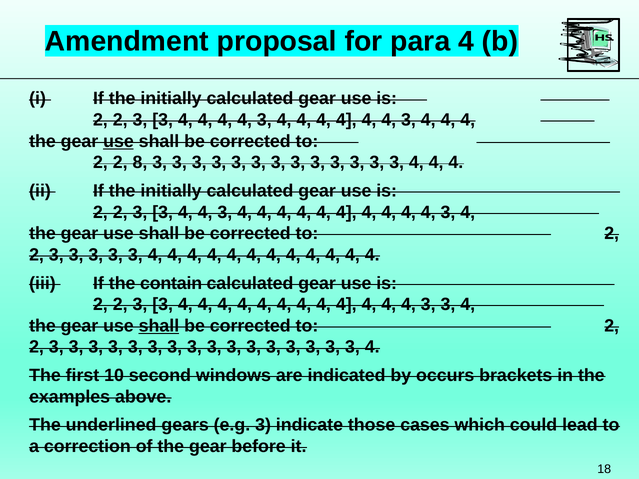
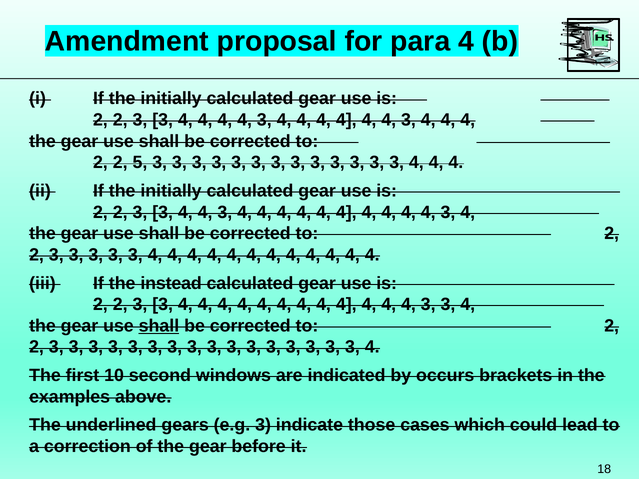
use underline: present -> none (118, 141)
8: 8 -> 5 (140, 163)
contain: contain -> instead (171, 283)
